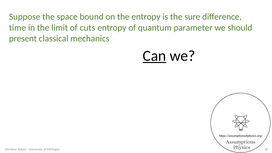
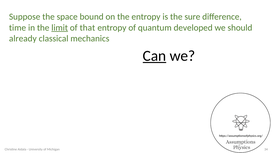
limit underline: none -> present (60, 28)
cuts: cuts -> that (87, 28)
parameter: parameter -> developed (193, 28)
present: present -> already (23, 38)
